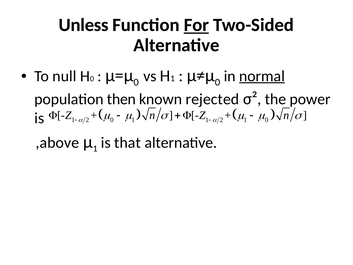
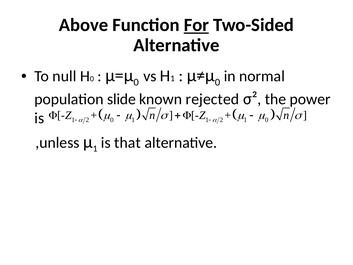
Unless: Unless -> Above (84, 25)
normal underline: present -> none (262, 76)
then: then -> slide (121, 99)
,above: ,above -> ,unless (57, 142)
